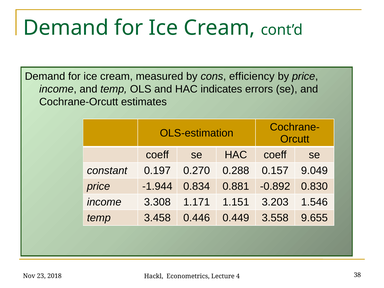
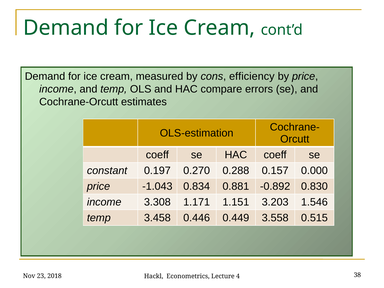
indicates: indicates -> compare (221, 89)
9.049: 9.049 -> 0.000 (314, 171)
-1.944: -1.944 -> -1.043 (157, 186)
9.655: 9.655 -> 0.515 (314, 218)
